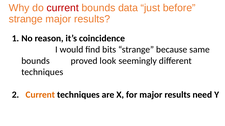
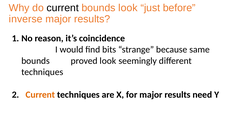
current colour: red -> black (63, 8)
bounds data: data -> look (128, 8)
strange: strange -> inverse (26, 19)
